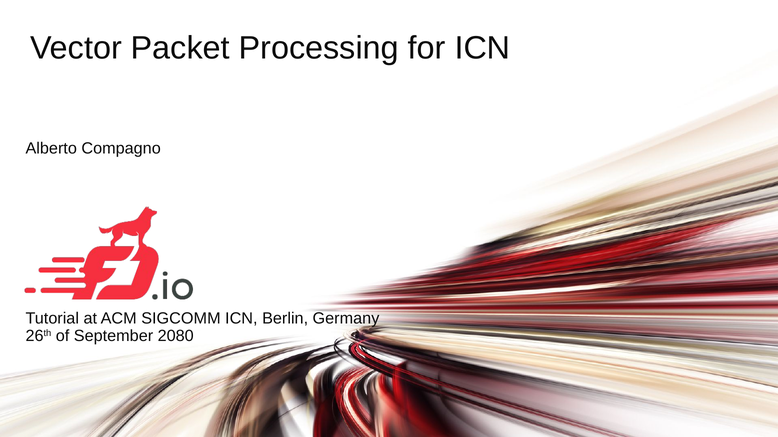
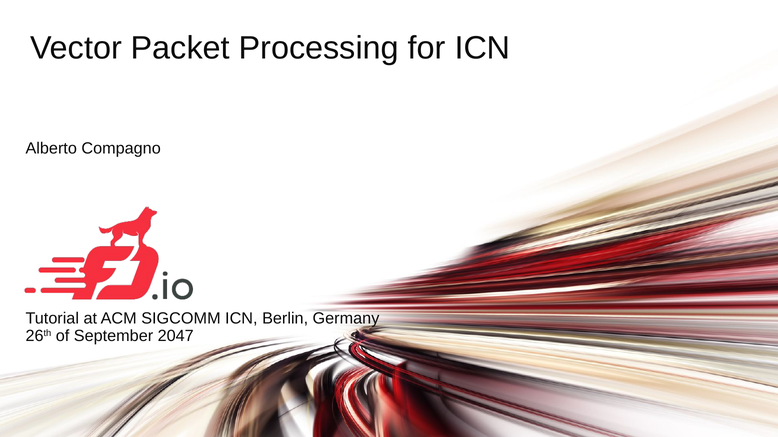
2080: 2080 -> 2047 (176, 336)
